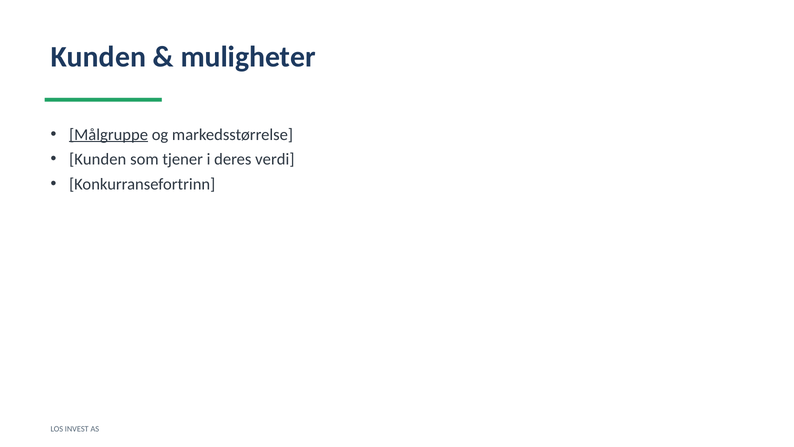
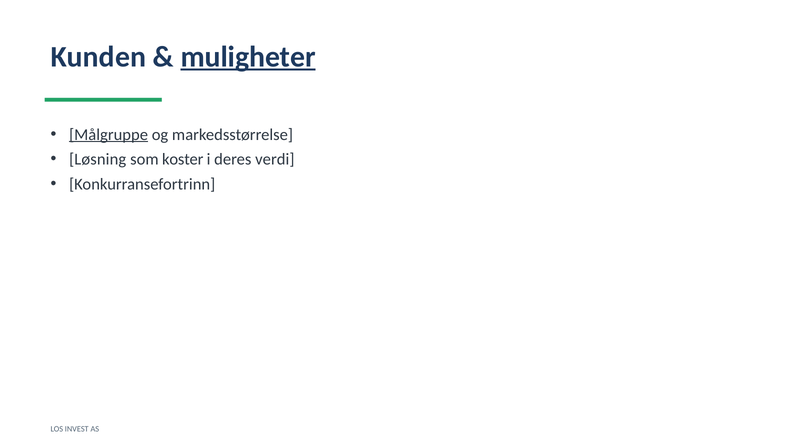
muligheter underline: none -> present (248, 57)
Kunden: Kunden -> Løsning (98, 159)
tjener: tjener -> koster (183, 159)
